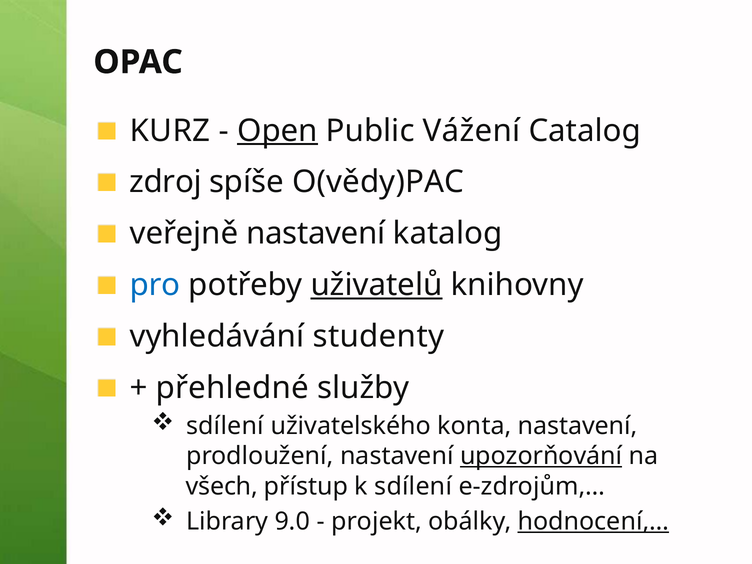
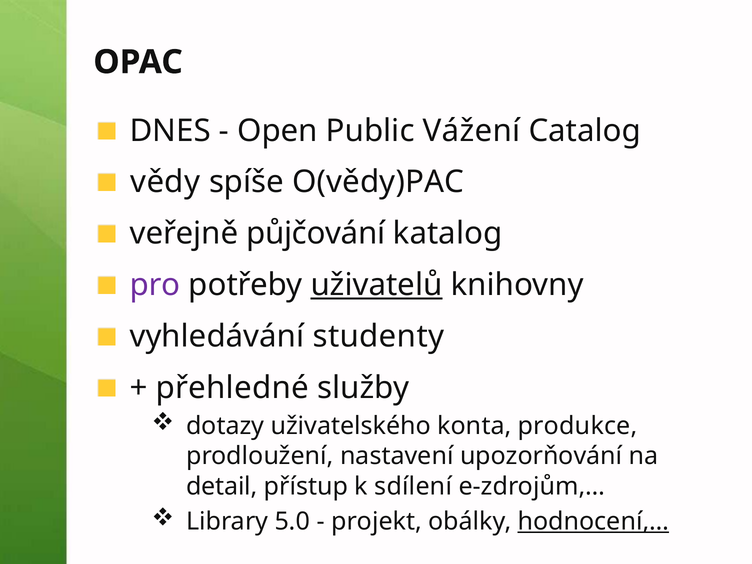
KURZ: KURZ -> DNES (170, 131)
Open underline: present -> none (277, 131)
zdroj: zdroj -> vědy (165, 182)
veřejně nastavení: nastavení -> půjčování (316, 234)
pro colour: blue -> purple (155, 285)
sdílení: sdílení -> dotazy (225, 426)
konta nastavení: nastavení -> produkce (578, 426)
upozorňování underline: present -> none (541, 456)
všech: všech -> detail (222, 486)
9.0: 9.0 -> 5.0 (292, 521)
